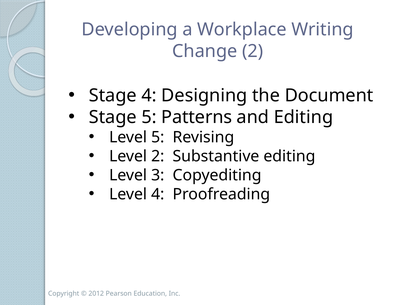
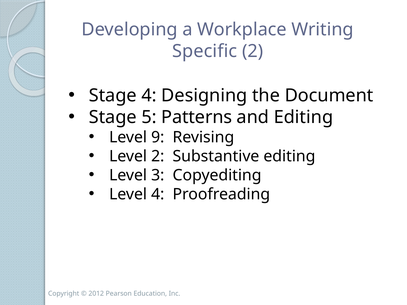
Change: Change -> Specific (205, 51)
Level 5: 5 -> 9 (158, 137)
